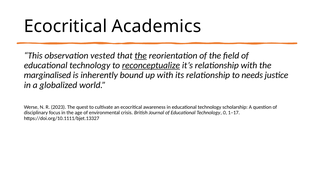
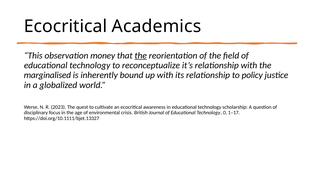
vested: vested -> money (103, 56)
reconceptualize underline: present -> none (151, 66)
needs: needs -> policy (252, 75)
